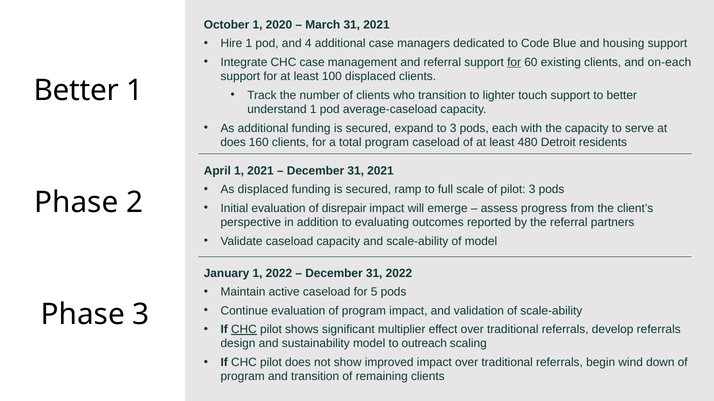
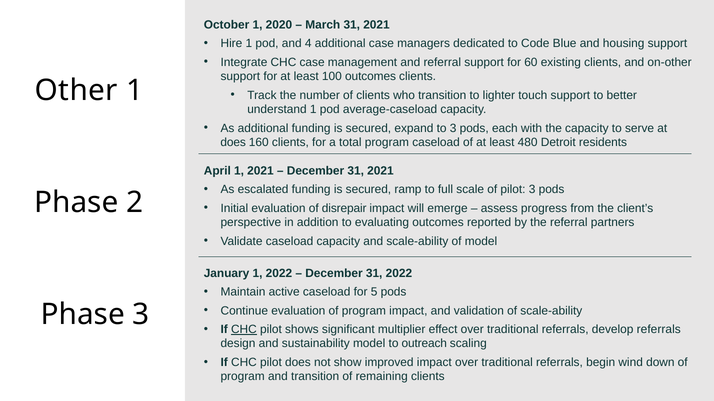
for underline: present -> none (514, 62)
on-each: on-each -> on-other (670, 62)
100 displaced: displaced -> outcomes (371, 77)
Better: Better -> Other (76, 90)
As displaced: displaced -> escalated (263, 190)
